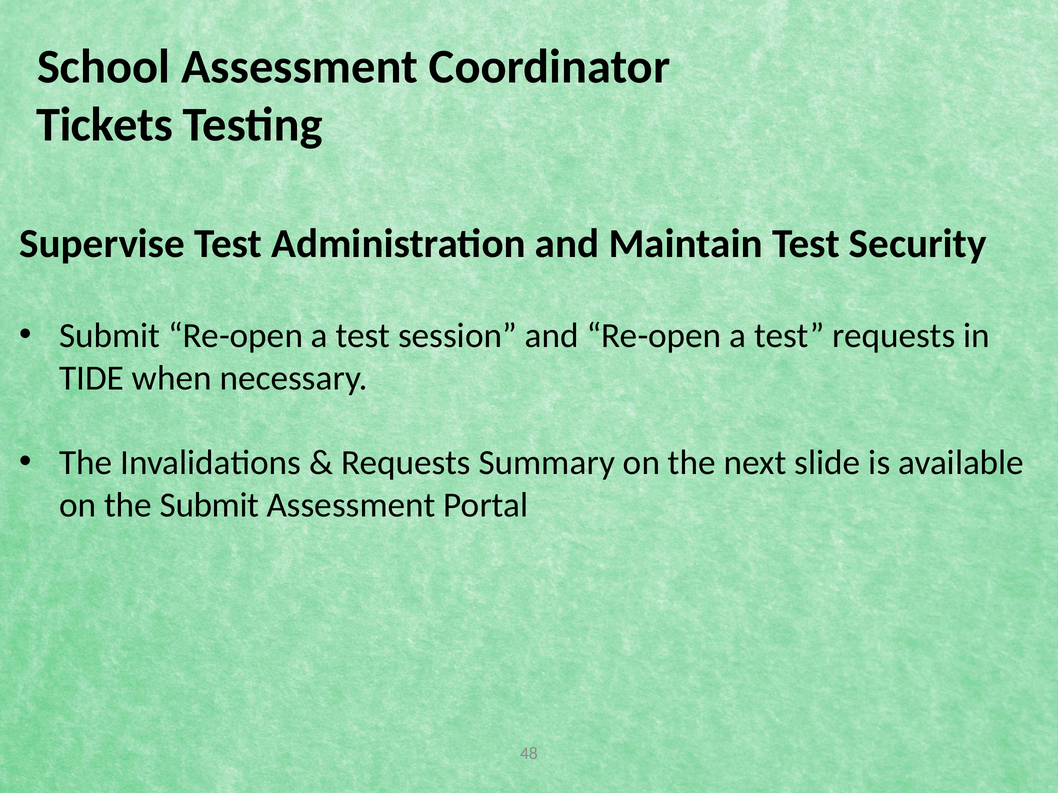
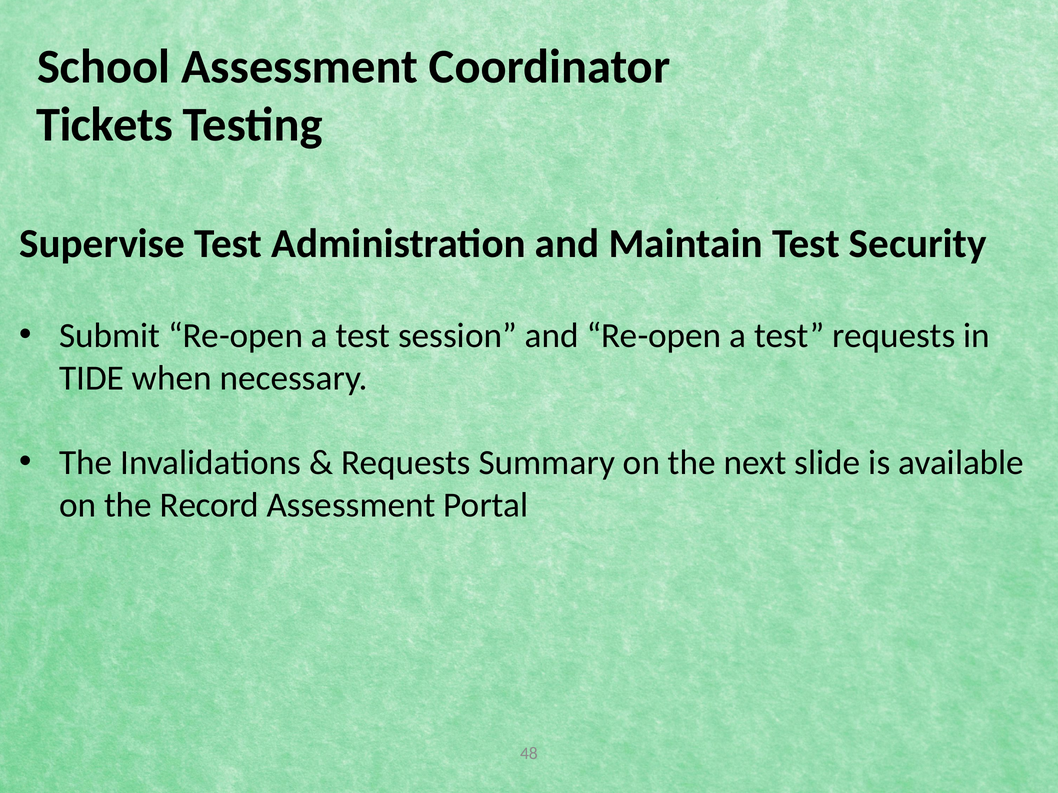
the Submit: Submit -> Record (209, 505)
